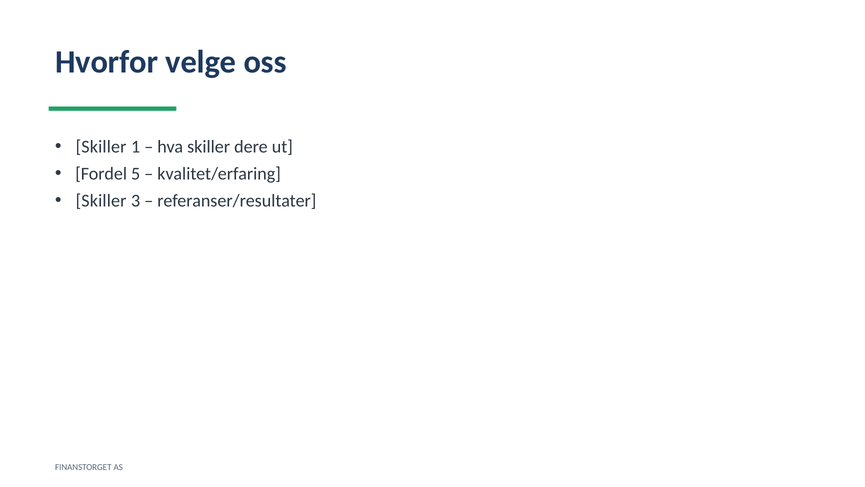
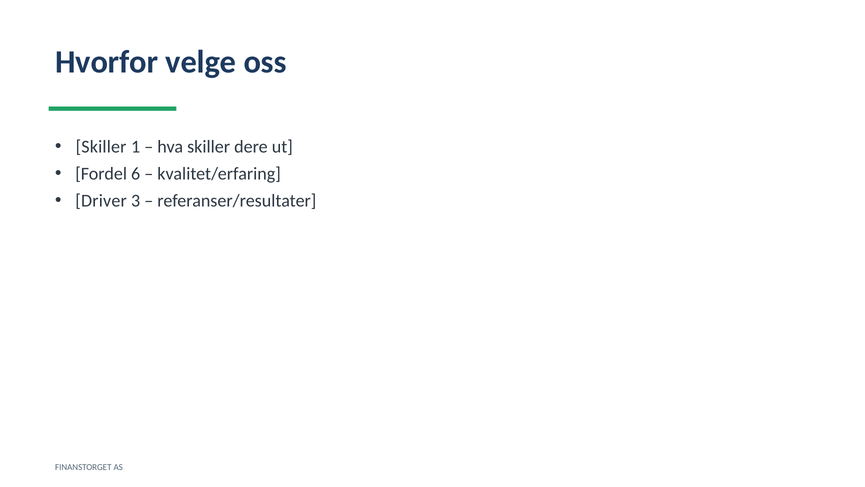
5: 5 -> 6 (136, 174)
Skiller: Skiller -> Driver (101, 201)
